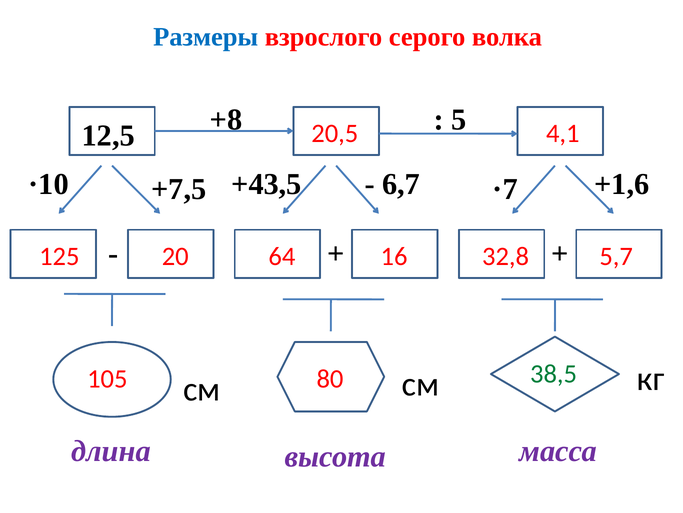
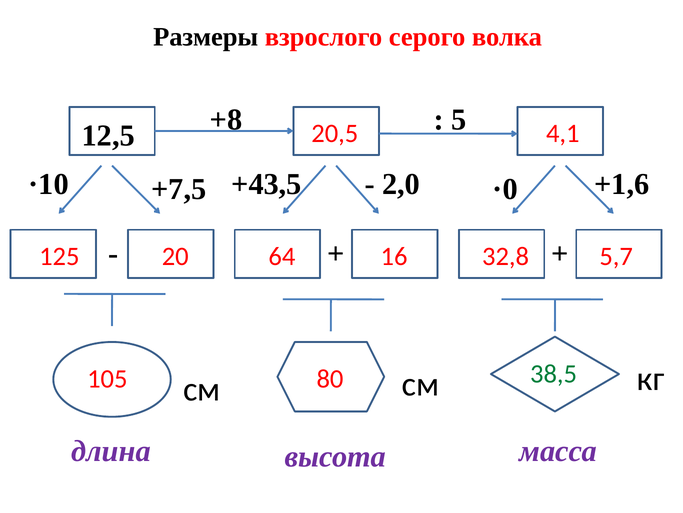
Размеры colour: blue -> black (206, 37)
6,7: 6,7 -> 2,0 (401, 184)
·7: ·7 -> ·0 (505, 189)
